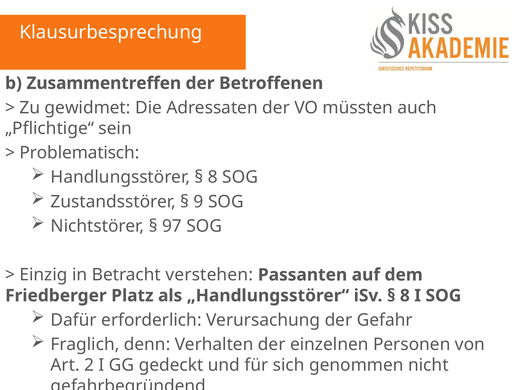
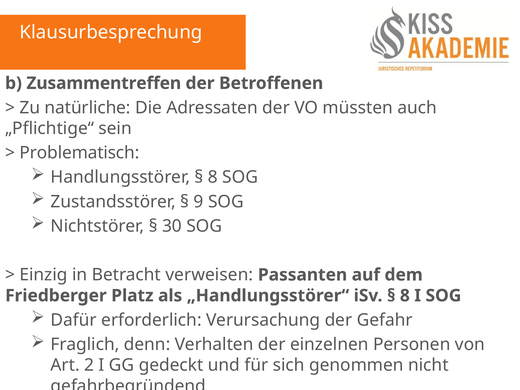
gewidmet: gewidmet -> natürliche (88, 108)
97: 97 -> 30 (172, 226)
verstehen: verstehen -> verweisen (209, 275)
